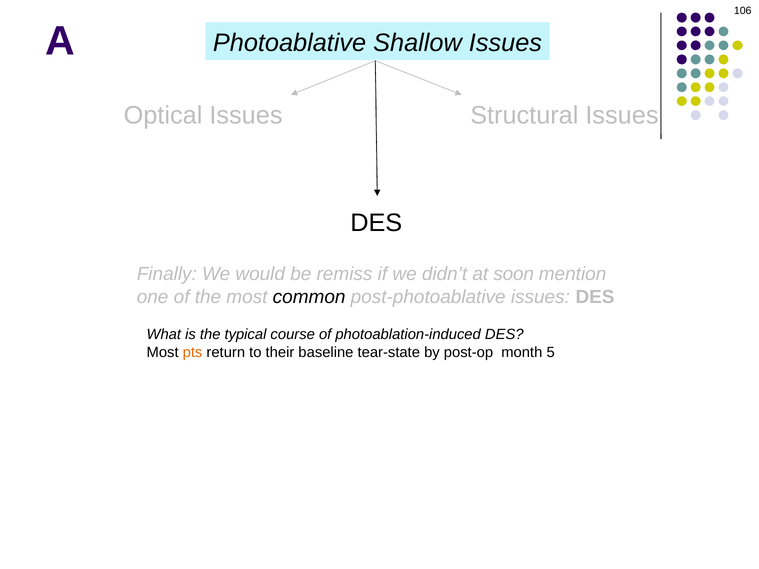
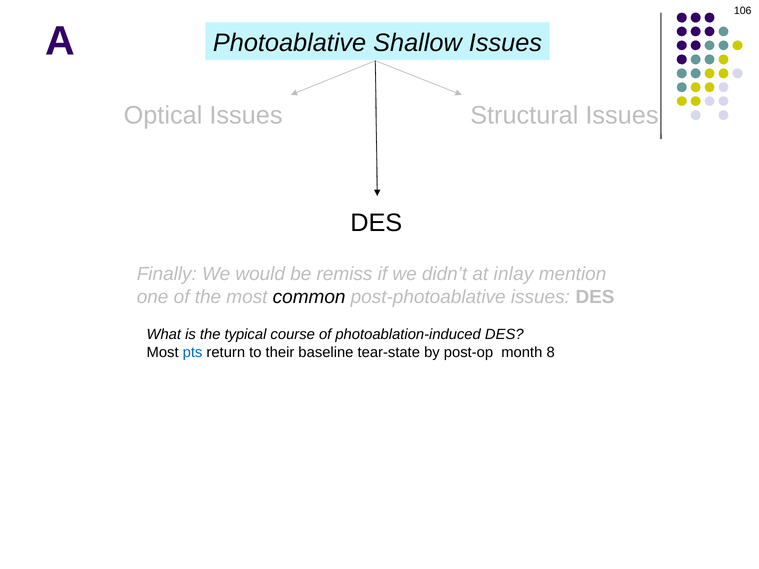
soon: soon -> inlay (513, 274)
pts colour: orange -> blue (193, 352)
5: 5 -> 8 (551, 352)
